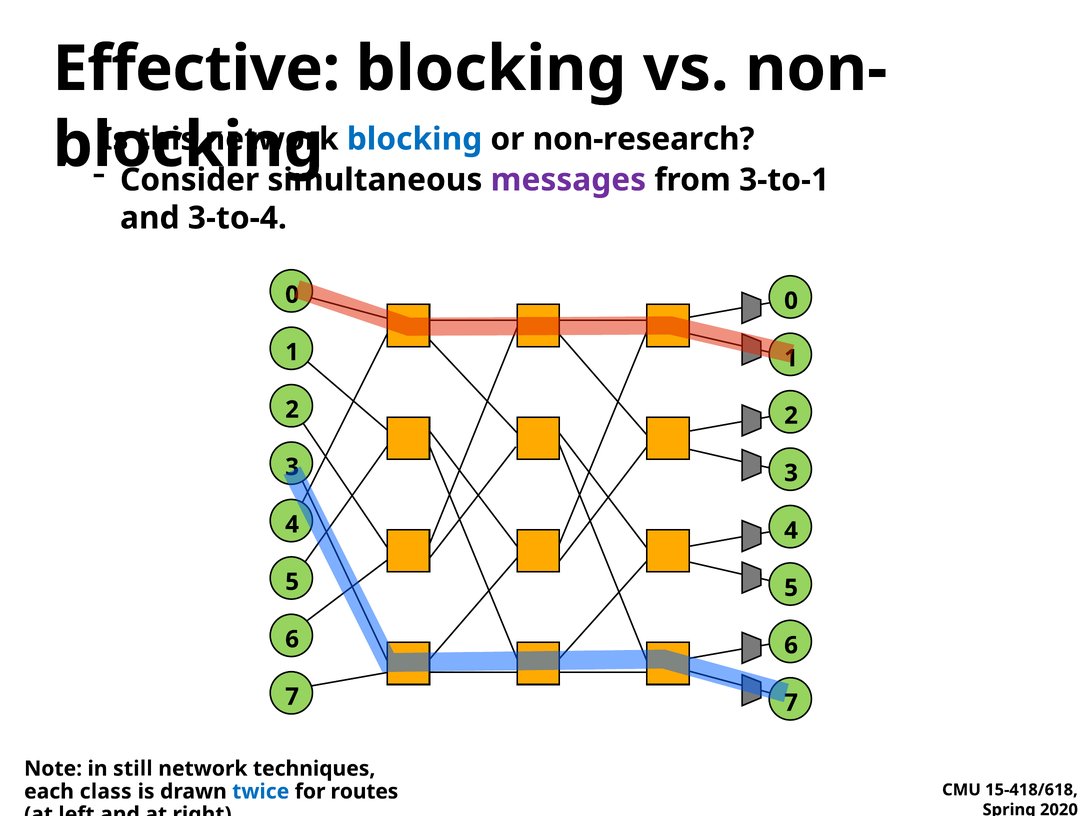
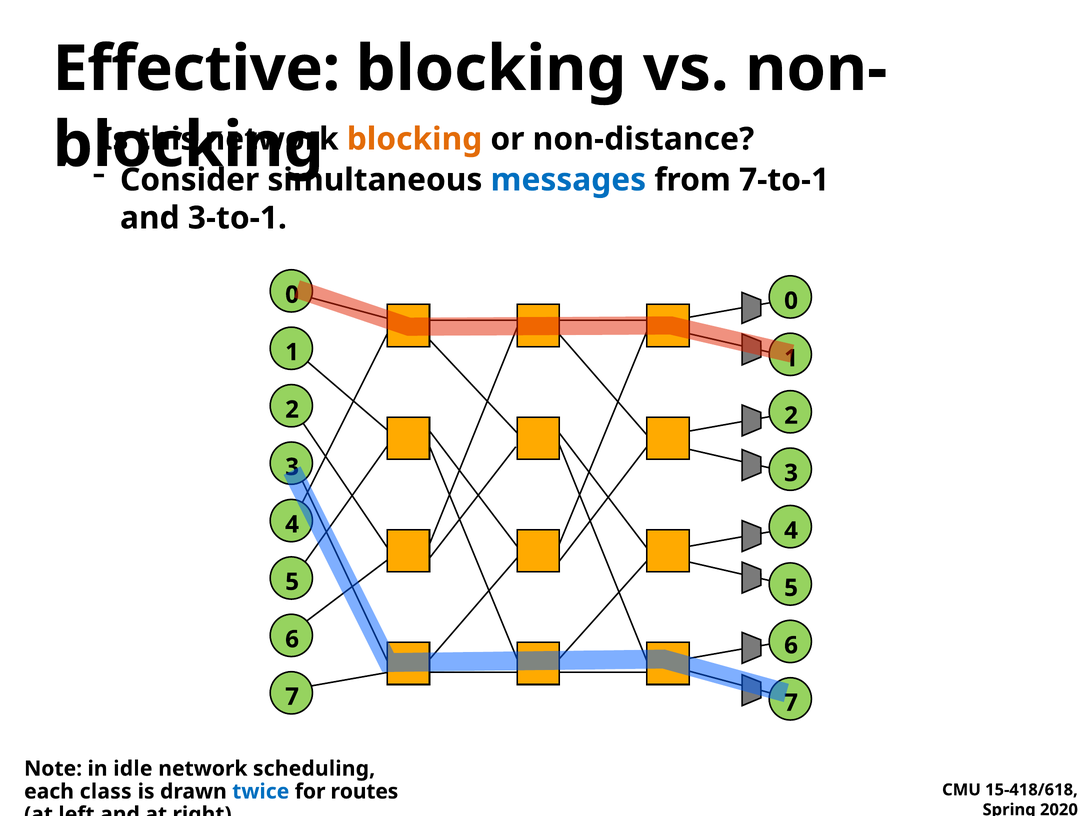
blocking colour: blue -> orange (415, 139)
non-research: non-research -> non-distance (643, 139)
messages colour: purple -> blue (568, 180)
3-to-1: 3-to-1 -> 7-to-1 (784, 180)
3-to-4: 3-to-4 -> 3-to-1 (237, 218)
still: still -> idle (133, 768)
techniques: techniques -> scheduling (314, 768)
